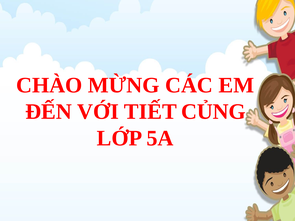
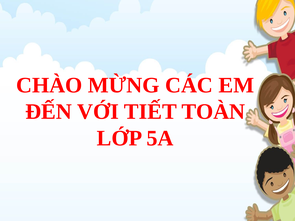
CỦNG: CỦNG -> TOÀN (213, 112)
